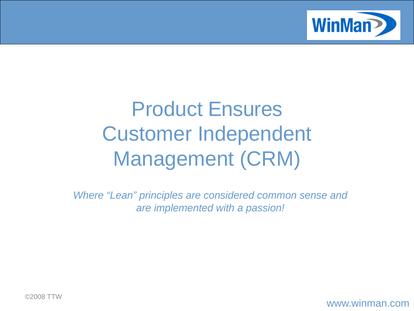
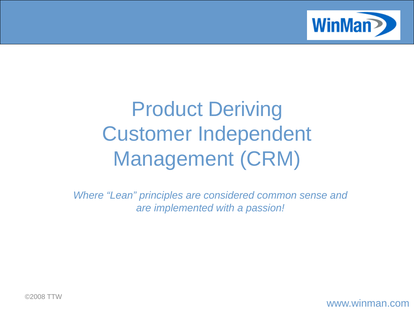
Ensures: Ensures -> Deriving (245, 109)
